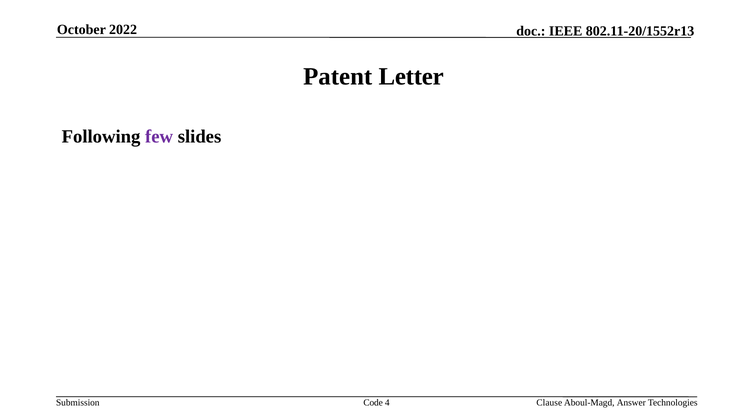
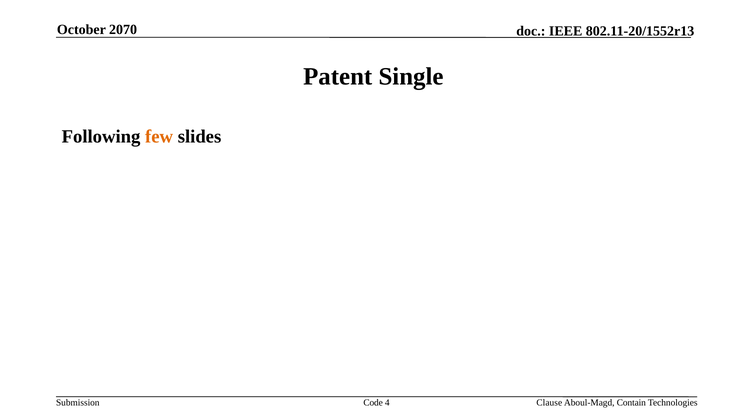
2022: 2022 -> 2070 (123, 30)
Letter: Letter -> Single (411, 76)
few colour: purple -> orange (159, 137)
Answer: Answer -> Contain (631, 403)
